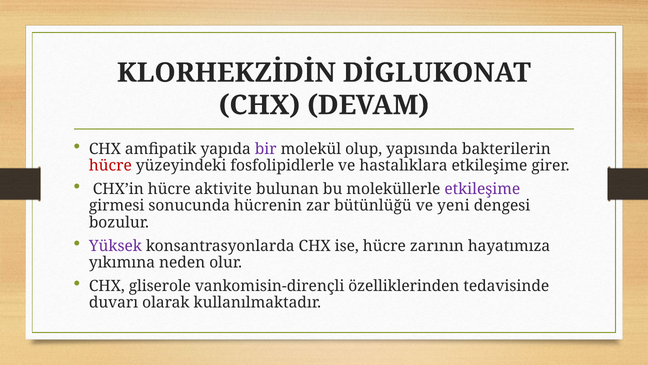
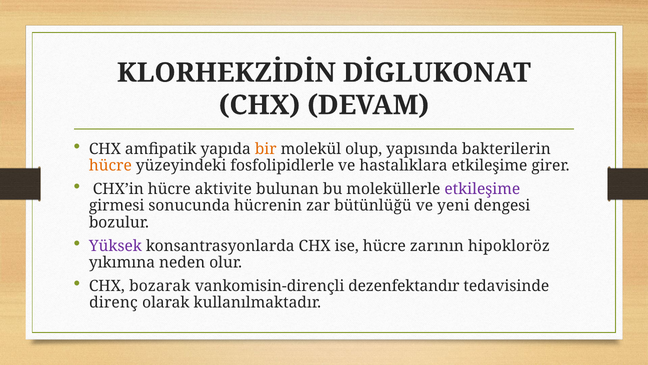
bir colour: purple -> orange (266, 149)
hücre colour: red -> orange (110, 165)
hayatımıza: hayatımıza -> hipokloröz (509, 246)
gliserole: gliserole -> bozarak (160, 286)
özelliklerinden: özelliklerinden -> dezenfektandır (404, 286)
duvarı: duvarı -> direnç (113, 302)
